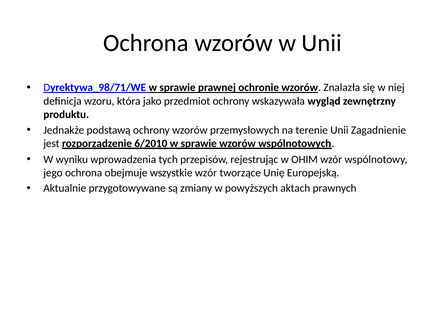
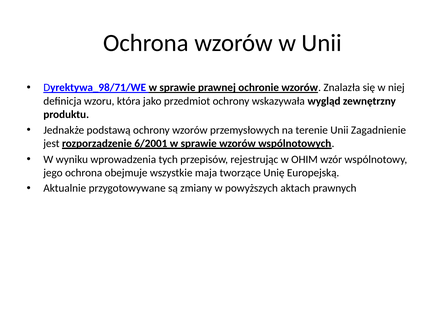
6/2010: 6/2010 -> 6/2001 (151, 143)
wszystkie wzór: wzór -> maja (206, 173)
